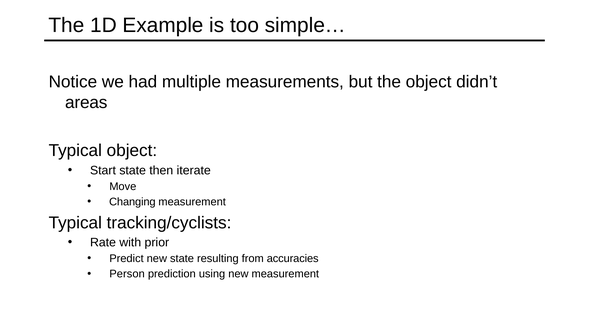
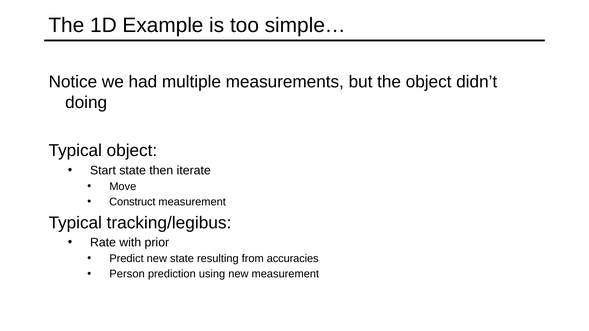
areas: areas -> doing (86, 103)
Changing: Changing -> Construct (132, 202)
tracking/cyclists: tracking/cyclists -> tracking/legibus (169, 223)
